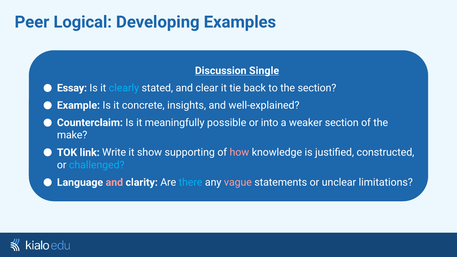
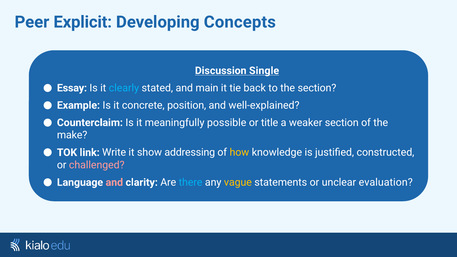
Logical: Logical -> Explicit (83, 22)
Examples: Examples -> Concepts (240, 22)
clear: clear -> main (207, 88)
insights: insights -> position (187, 105)
into: into -> title (270, 123)
supporting: supporting -> addressing (190, 153)
how colour: pink -> yellow (239, 153)
challenged colour: light blue -> pink (97, 165)
vague colour: pink -> yellow (238, 182)
limitations: limitations -> evaluation (386, 182)
